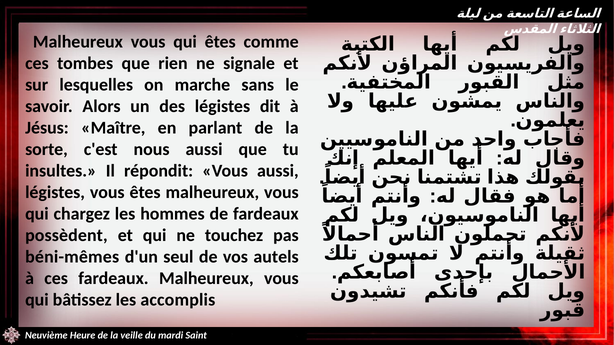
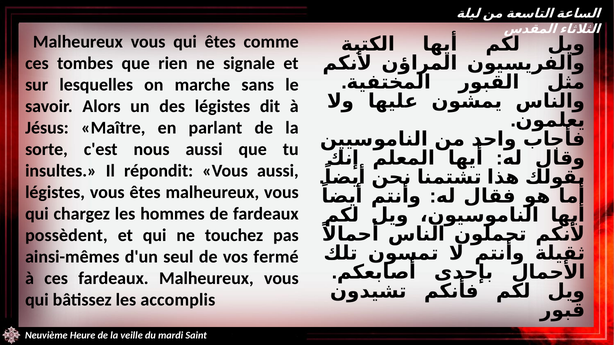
béni-mêmes: béni-mêmes -> ainsi-mêmes (72, 257)
autels: autels -> fermé (276, 257)
